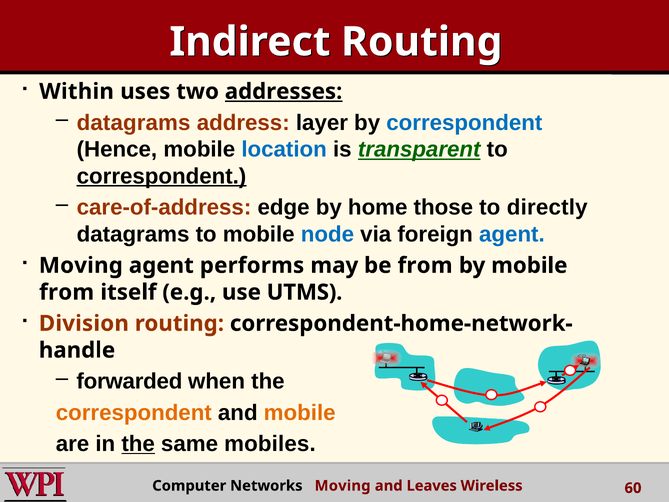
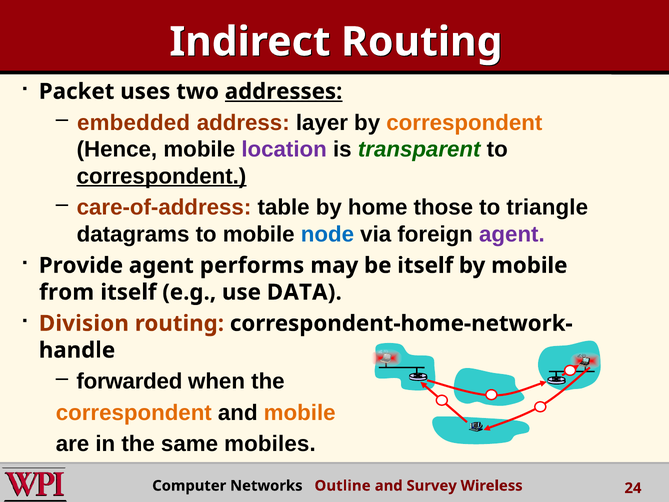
Within: Within -> Packet (77, 91)
datagrams: datagrams -> embedded (134, 123)
correspondent colour: blue -> orange (464, 123)
location colour: blue -> purple (284, 149)
transparent underline: present -> none (419, 149)
edge: edge -> table (284, 207)
directly: directly -> triangle (547, 207)
agent colour: blue -> purple (512, 234)
Moving: Moving -> Provide (81, 265)
be from: from -> itself (425, 265)
UTMS: UTMS -> DATA (304, 292)
the underline: present -> none (138, 444)
Networks Moving: Moving -> Outline (343, 486)
Leaves: Leaves -> Survey (432, 486)
60: 60 -> 24 (633, 488)
